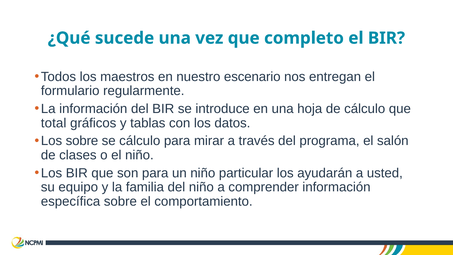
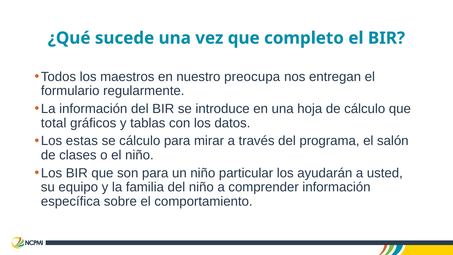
escenario: escenario -> preocupa (252, 77)
Los sobre: sobre -> estas (82, 141)
